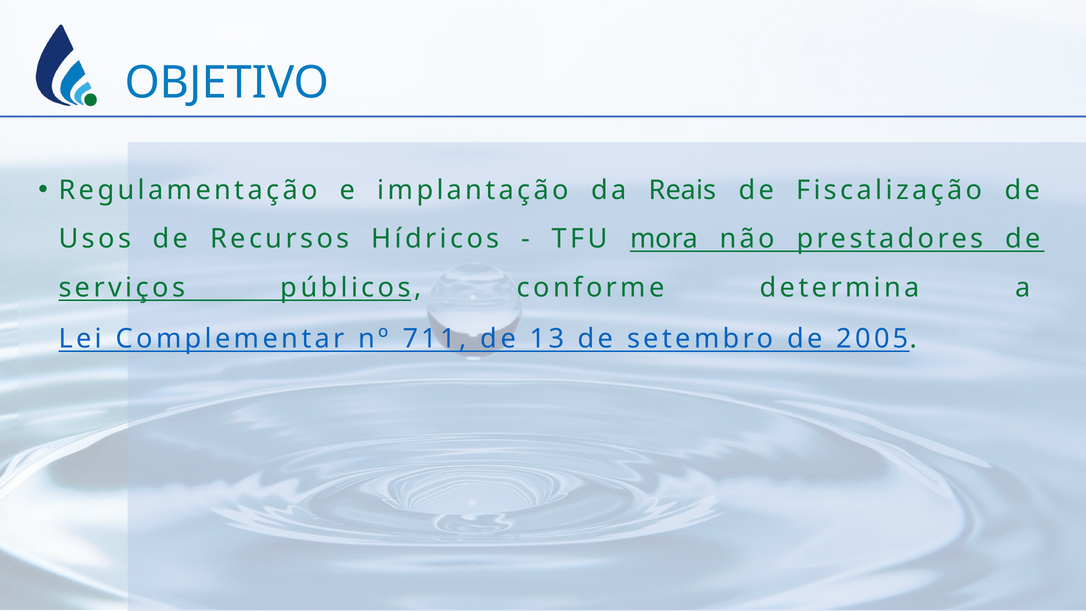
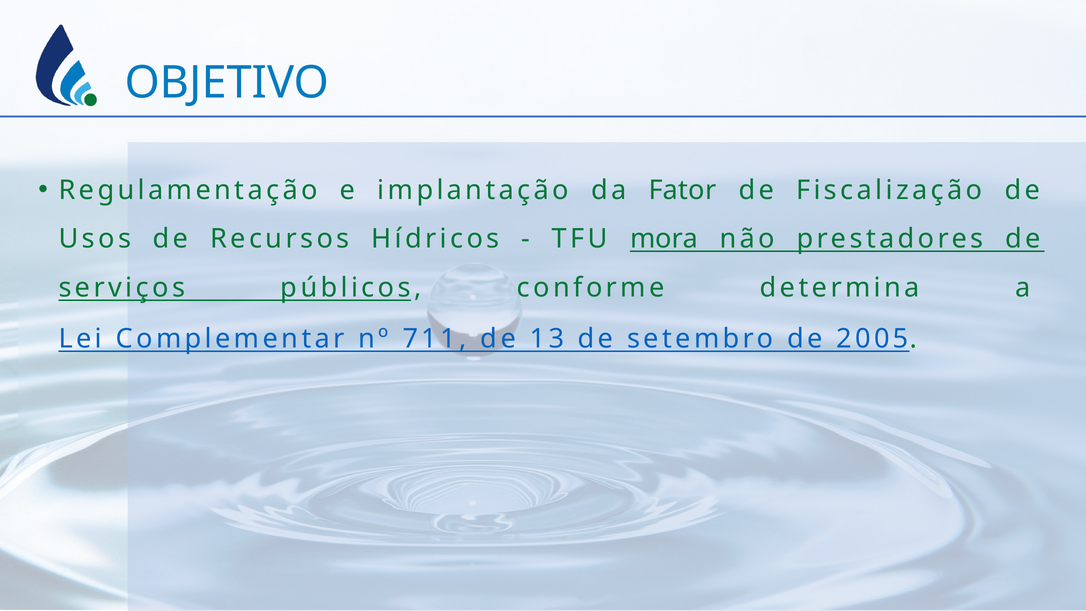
Reais: Reais -> Fator (682, 190)
